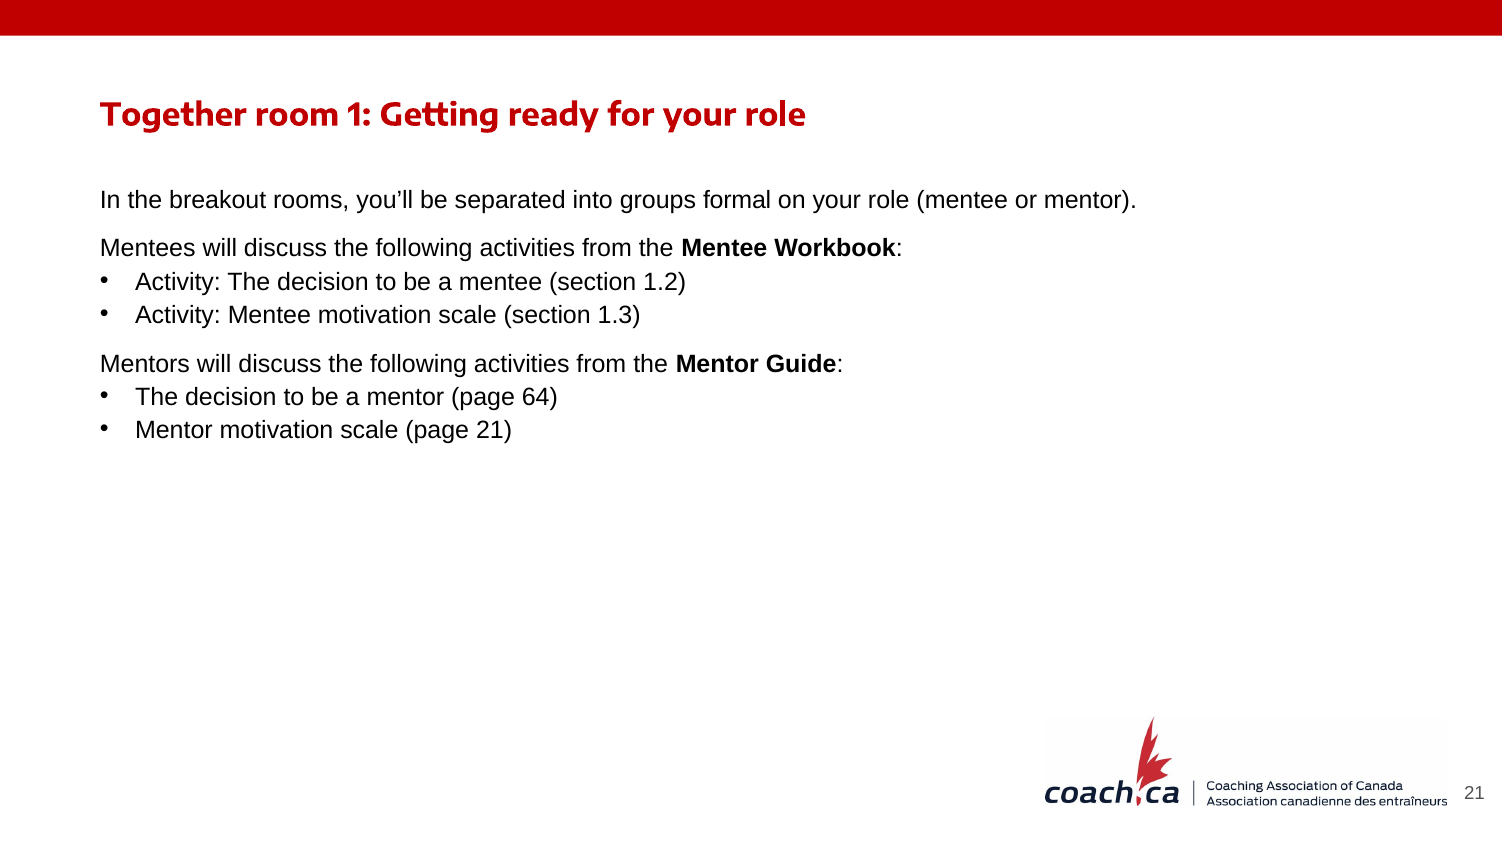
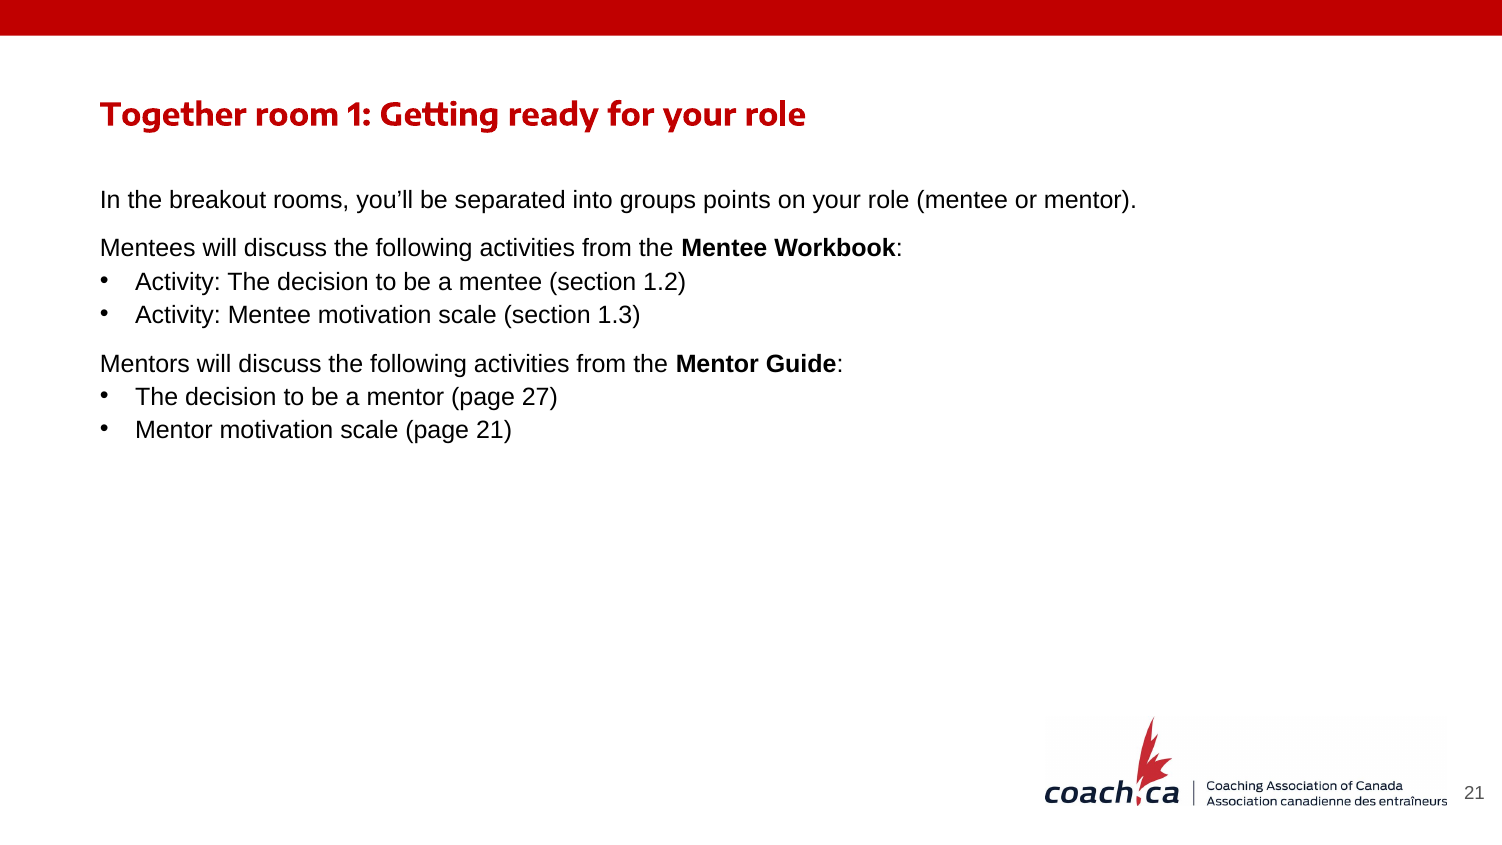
formal: formal -> points (737, 200)
64: 64 -> 27 (540, 397)
